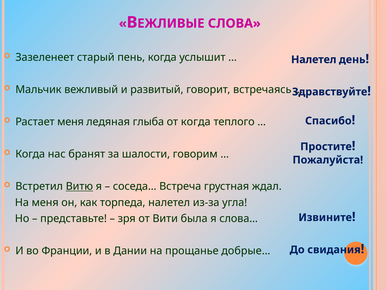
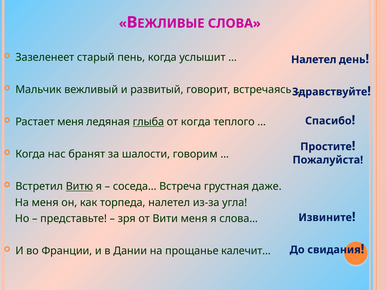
глыба underline: none -> present (148, 122)
ждал: ждал -> даже (267, 186)
Вити была: была -> меня (194, 218)
добрые…: добрые… -> калечит… (246, 250)
